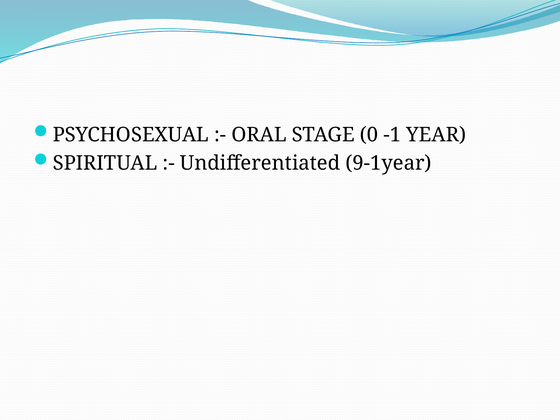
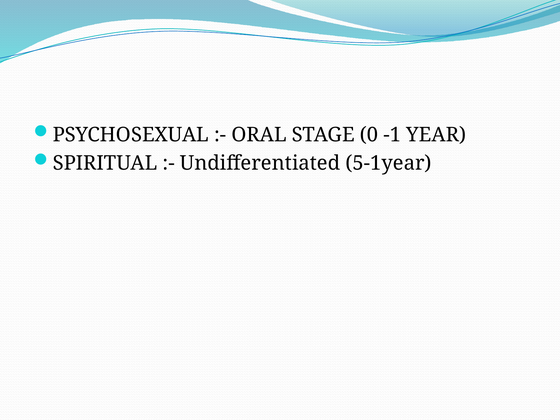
9-1year: 9-1year -> 5-1year (389, 163)
